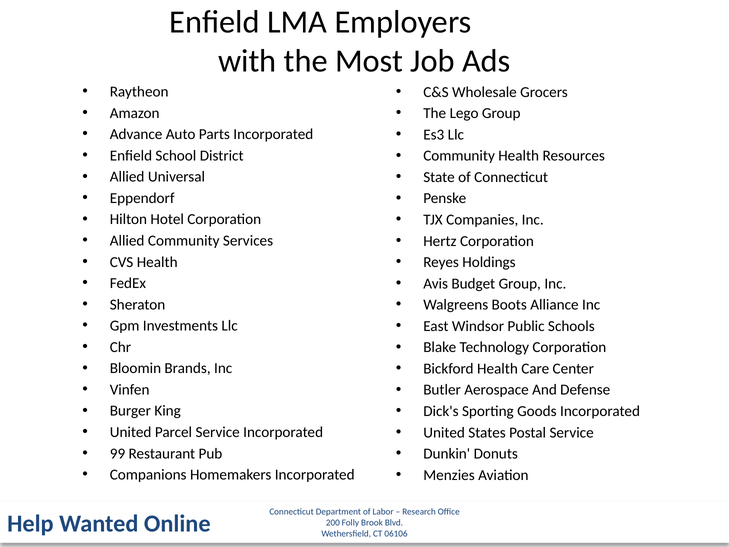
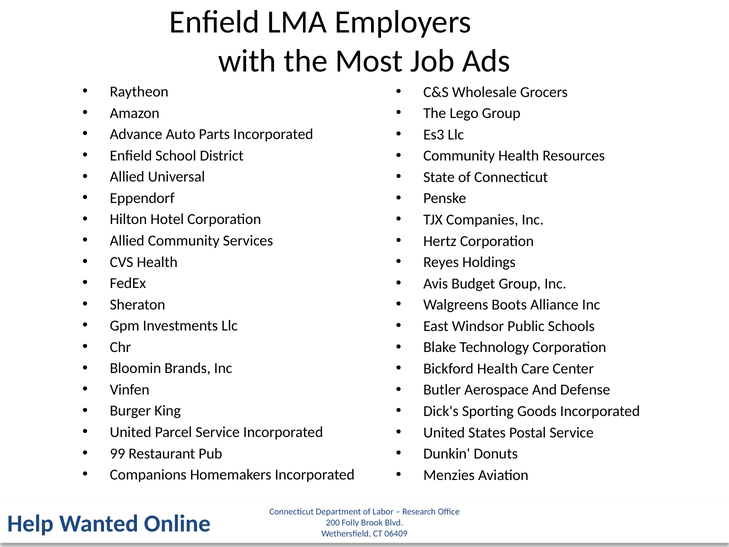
06106: 06106 -> 06409 (396, 533)
